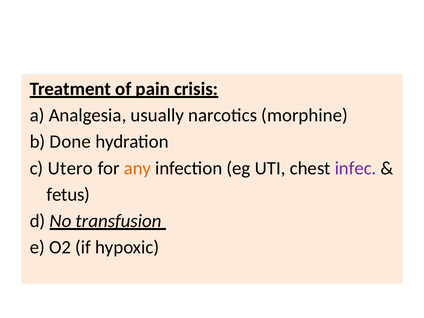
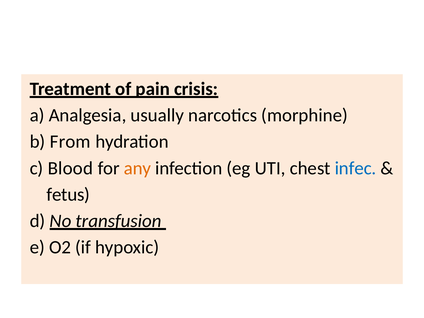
Done: Done -> From (70, 142)
Utero: Utero -> Blood (70, 168)
infec colour: purple -> blue (356, 168)
